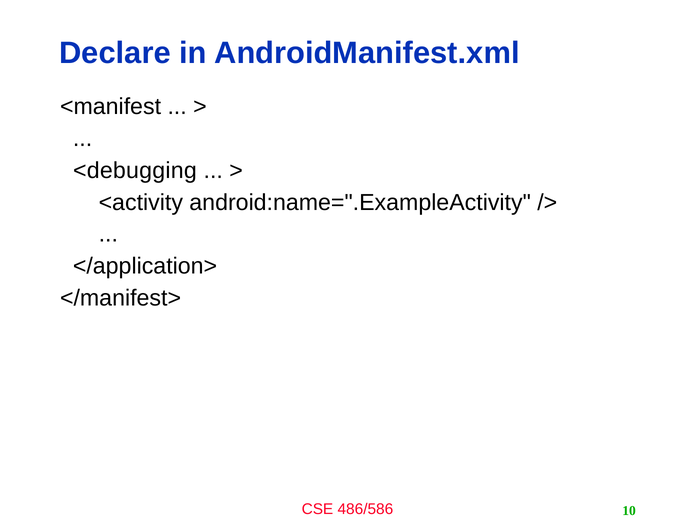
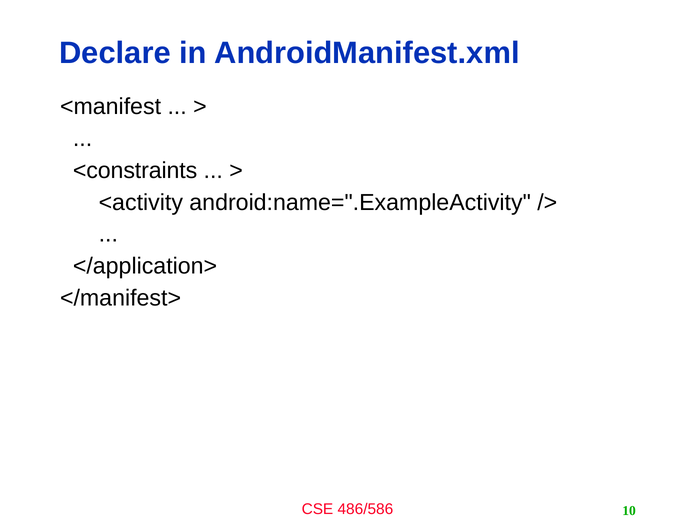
<debugging: <debugging -> <constraints (135, 171)
